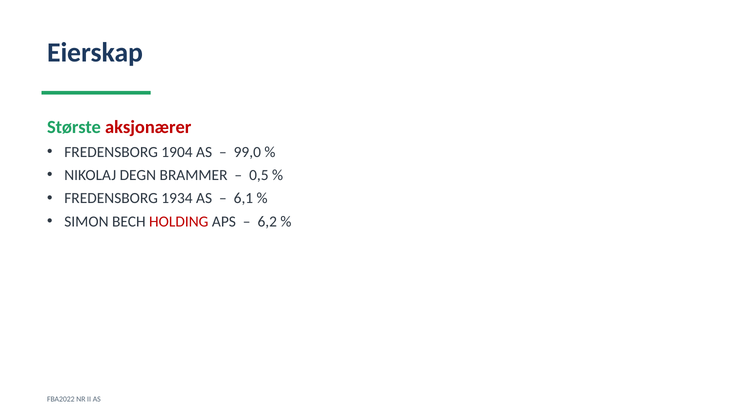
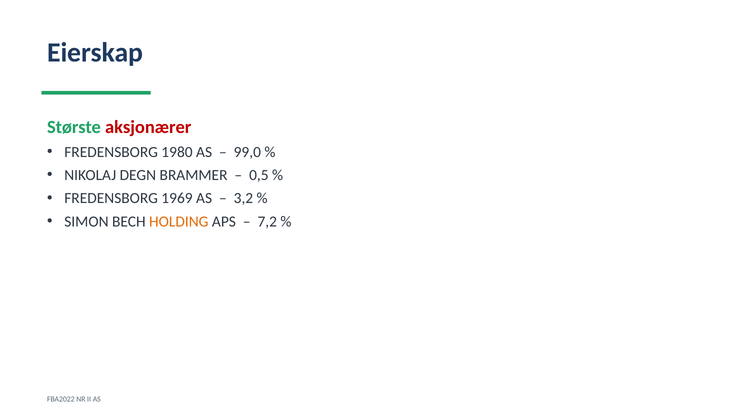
1904: 1904 -> 1980 (177, 152)
1934: 1934 -> 1969 (177, 198)
6,1: 6,1 -> 3,2 (243, 198)
HOLDING colour: red -> orange (179, 221)
6,2: 6,2 -> 7,2 (267, 221)
